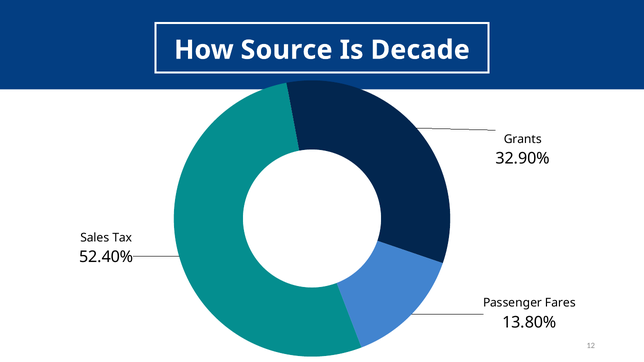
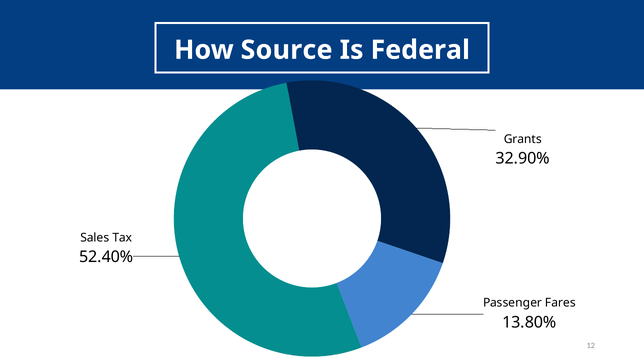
Decade: Decade -> Federal (420, 50)
